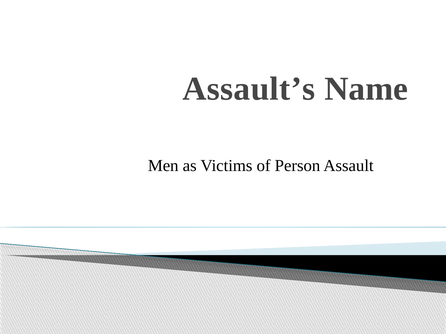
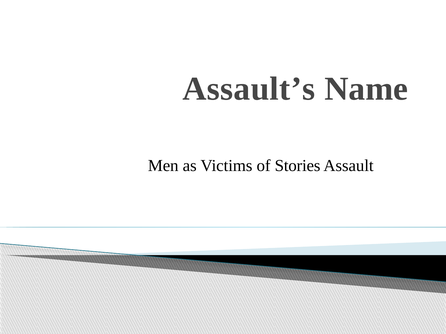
Person: Person -> Stories (298, 166)
